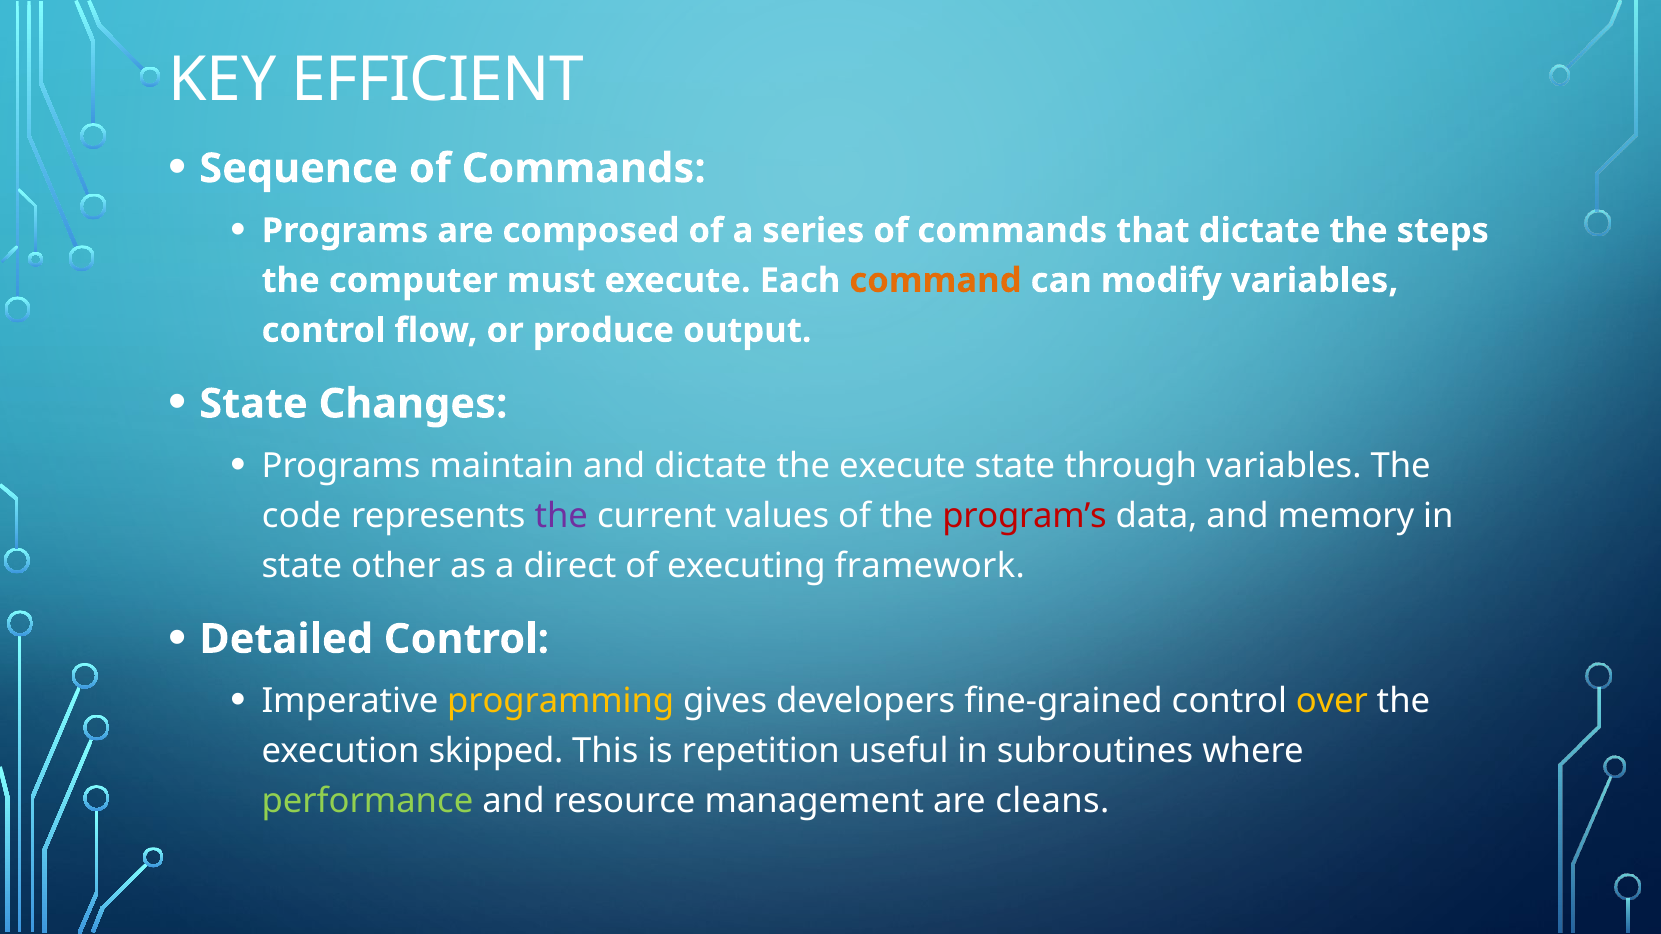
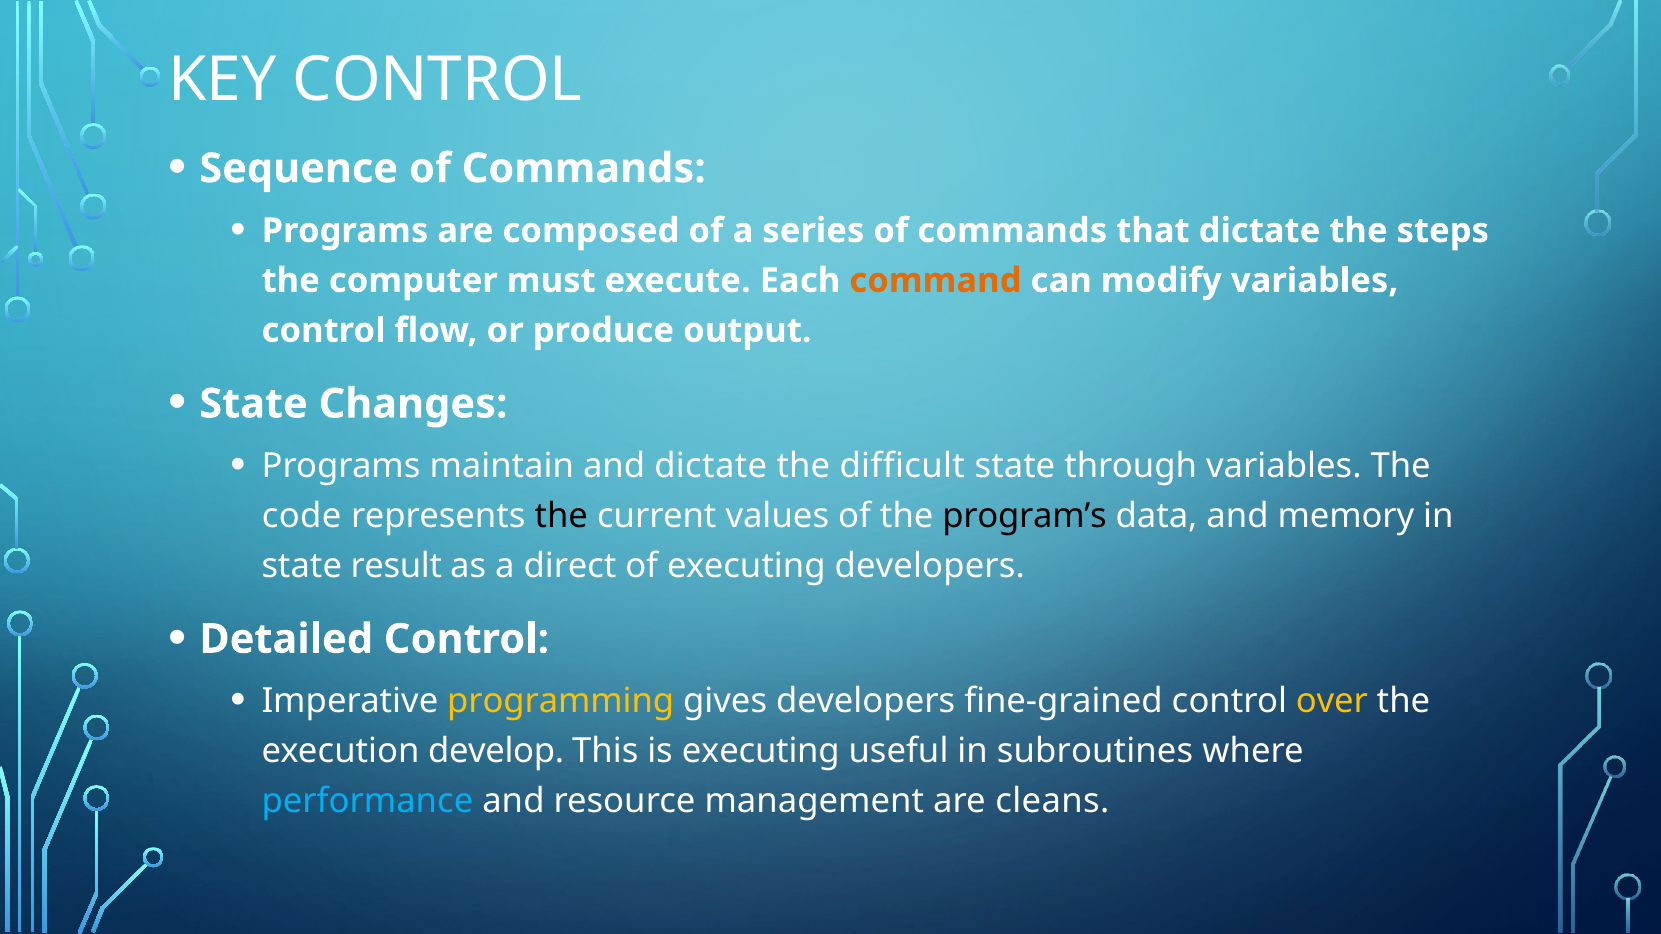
KEY EFFICIENT: EFFICIENT -> CONTROL (438, 80)
the execute: execute -> difficult (902, 466)
the colour: purple -> black (561, 516)
program’s colour: red -> black (1025, 516)
other: other -> result (396, 566)
executing framework: framework -> developers (930, 566)
skipped: skipped -> develop (496, 751)
is repetition: repetition -> executing (761, 751)
performance colour: light green -> light blue (367, 801)
